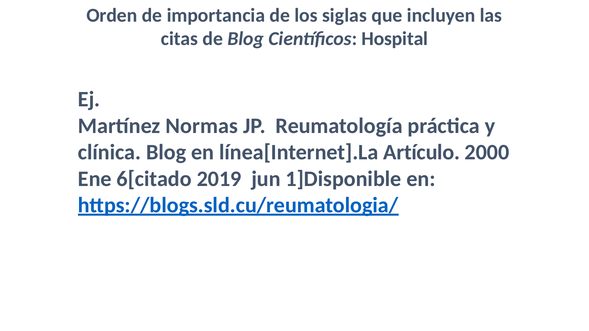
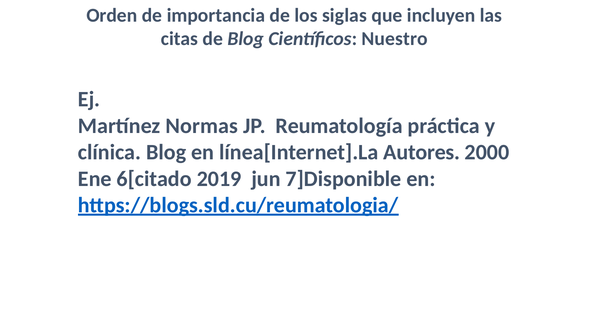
Hospital: Hospital -> Nuestro (395, 39)
Artículo: Artículo -> Autores (422, 152)
1]Disponible: 1]Disponible -> 7]Disponible (344, 179)
